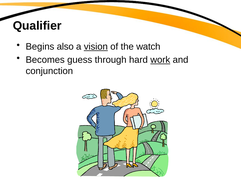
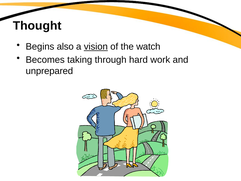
Qualifier: Qualifier -> Thought (37, 26)
guess: guess -> taking (80, 60)
work underline: present -> none (160, 60)
conjunction: conjunction -> unprepared (49, 71)
